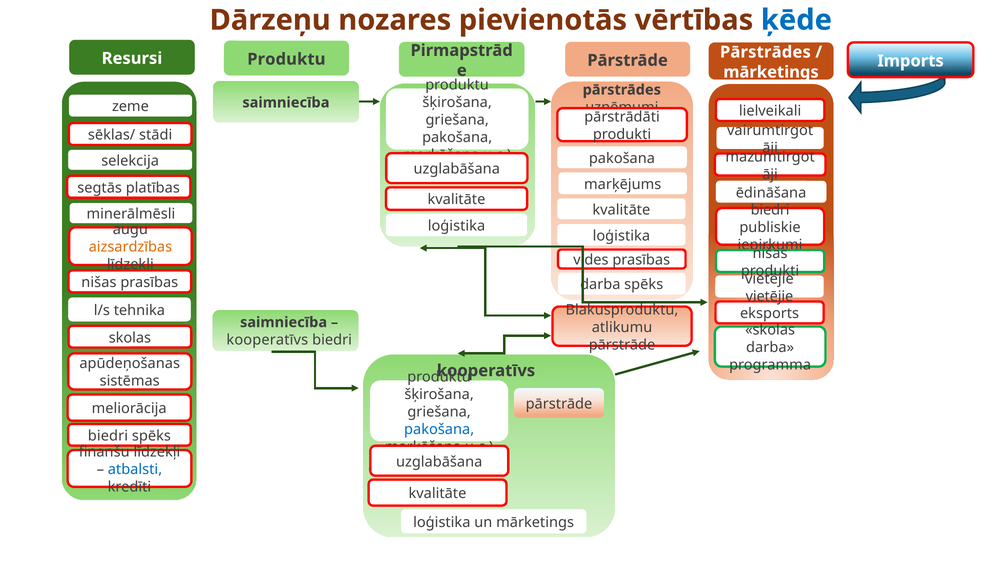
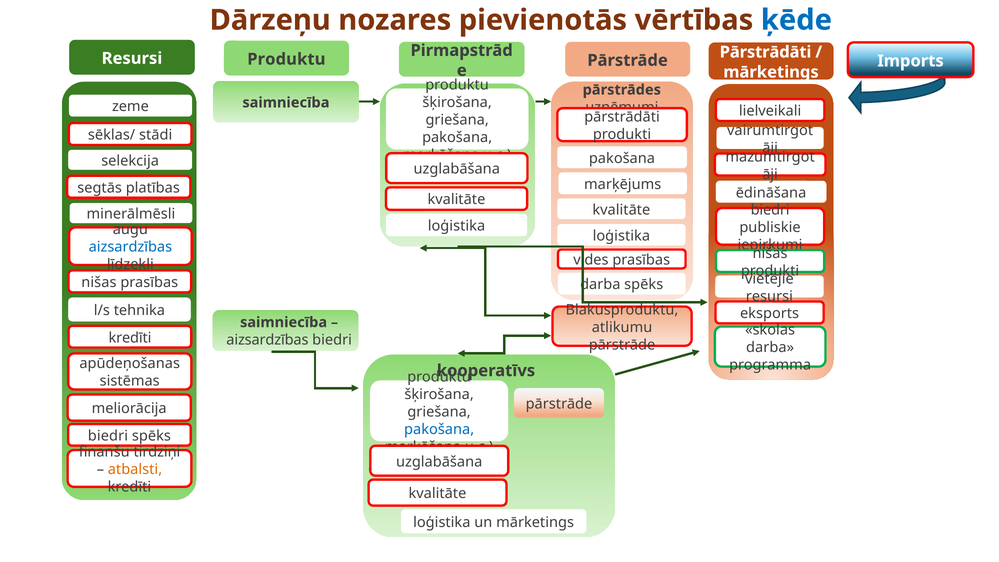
Pārstrādes: Pārstrādes -> Pārstrādāti (766, 52)
aizsardzības colour: orange -> blue (130, 247)
vietējie: vietējie -> resursi (769, 296)
skolas: skolas -> kredīti (130, 338)
kooperatīvs: kooperatīvs -> aizsardzības (267, 340)
finanšu līdzekļi: līdzekļi -> tirdziņi (157, 452)
atbalsti colour: blue -> orange (135, 469)
